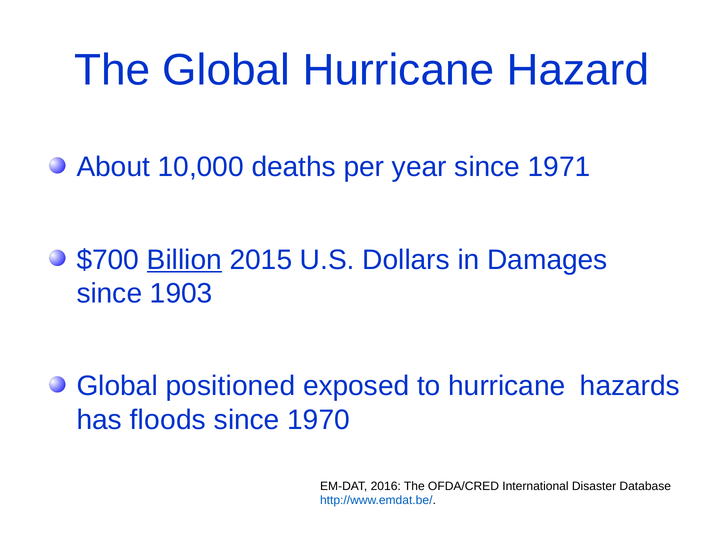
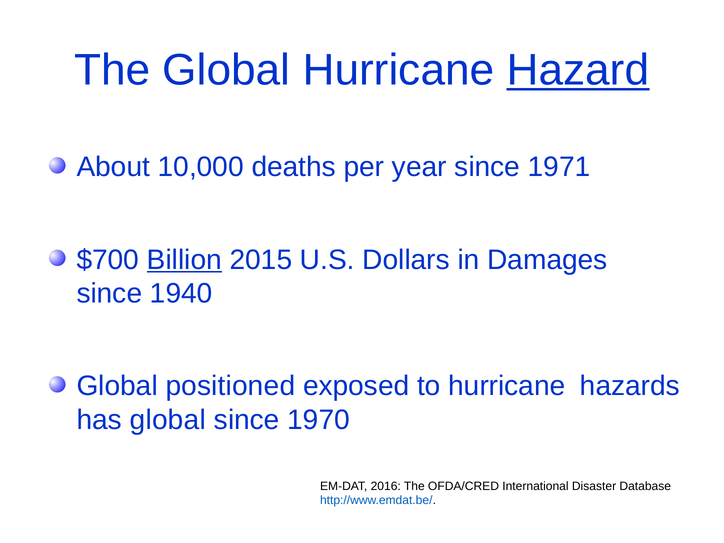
Hazard underline: none -> present (578, 70)
1903: 1903 -> 1940 (181, 294)
has floods: floods -> global (168, 420)
